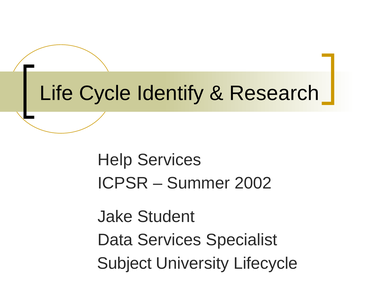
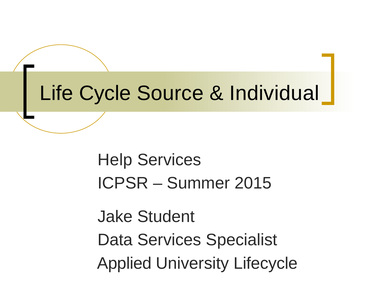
Identify: Identify -> Source (170, 93)
Research: Research -> Individual (274, 93)
2002: 2002 -> 2015 (253, 183)
Subject: Subject -> Applied (124, 263)
